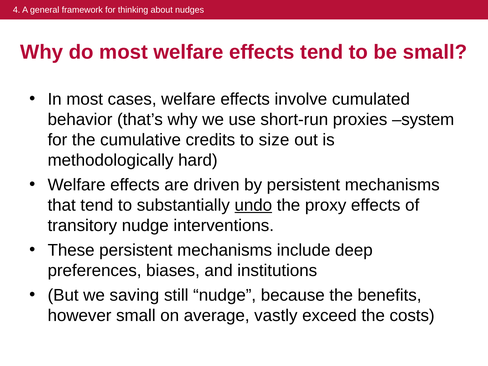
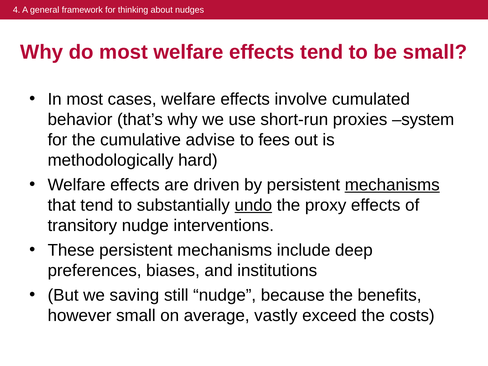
credits: credits -> advise (210, 140)
size: size -> fees (274, 140)
mechanisms underline: none -> present (392, 185)
